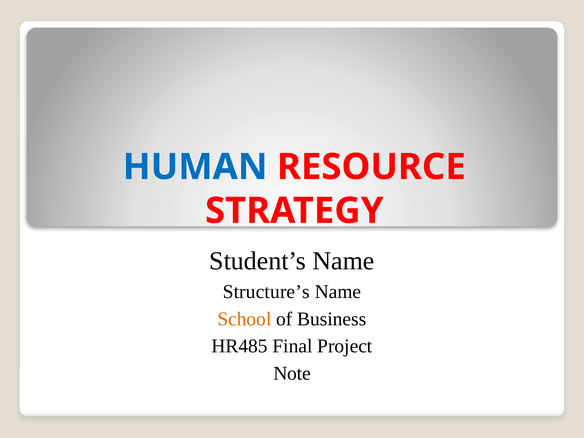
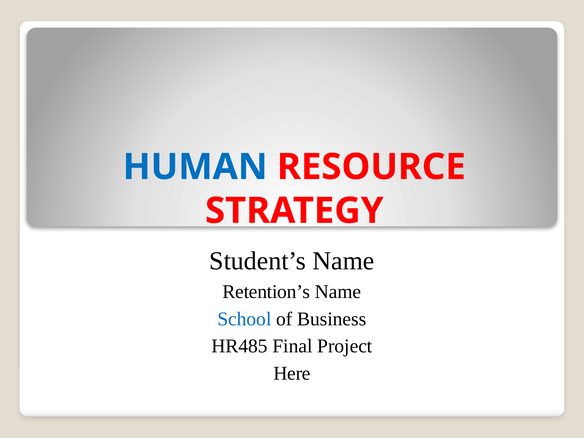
Structure’s: Structure’s -> Retention’s (266, 292)
School colour: orange -> blue (244, 319)
Note: Note -> Here (292, 373)
